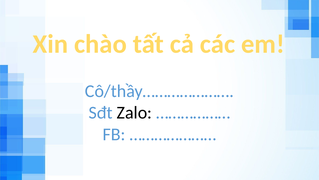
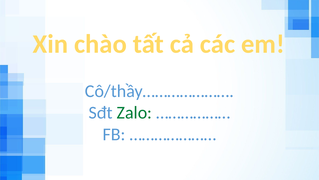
Zalo colour: black -> green (134, 112)
